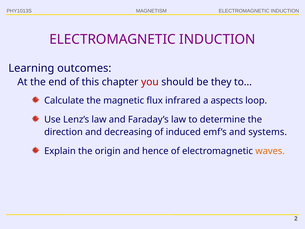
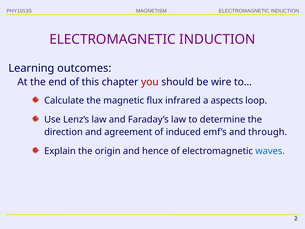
they: they -> wire (221, 82)
decreasing: decreasing -> agreement (128, 132)
systems: systems -> through (268, 132)
waves colour: orange -> blue (270, 151)
